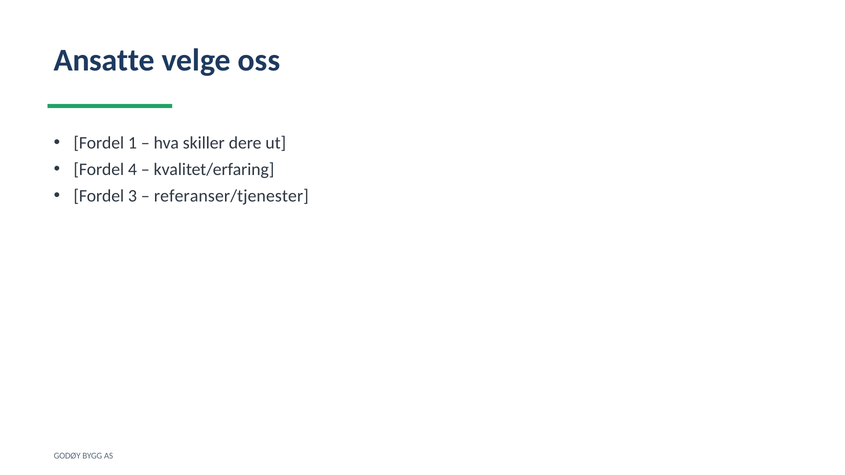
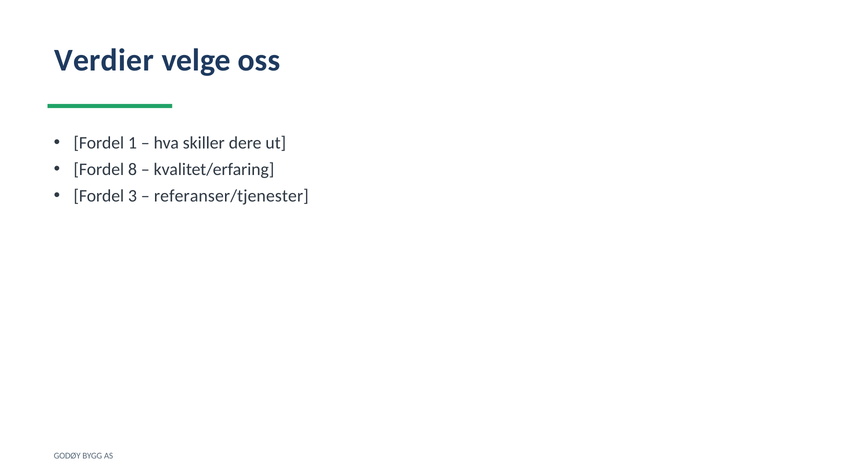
Ansatte: Ansatte -> Verdier (104, 60)
4: 4 -> 8 (133, 170)
